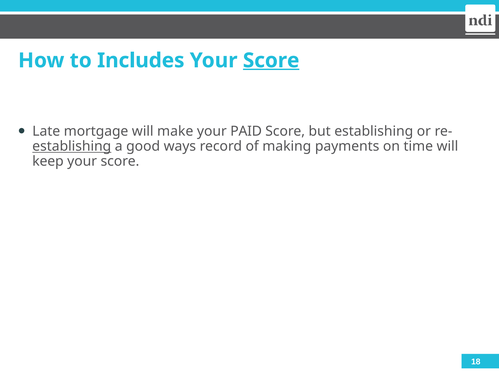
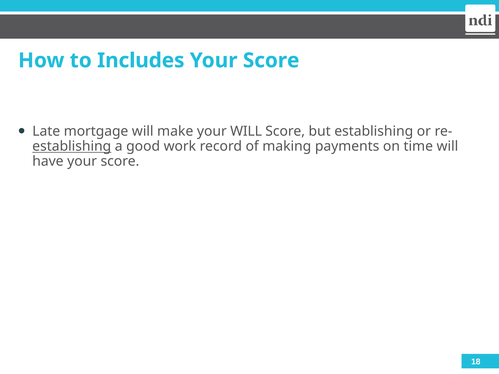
Score underline: present -> none (271, 61)
your PAID: PAID -> WILL (246, 131)
ways: ways -> work (180, 146)
keep: keep -> have (48, 161)
